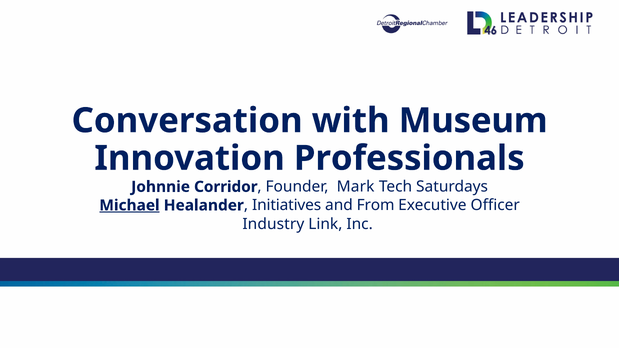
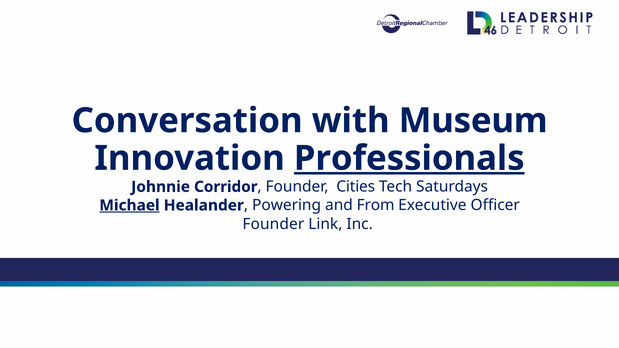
Professionals underline: none -> present (409, 158)
Mark: Mark -> Cities (356, 187)
Initiatives: Initiatives -> Powering (287, 205)
Industry: Industry -> Founder (273, 224)
